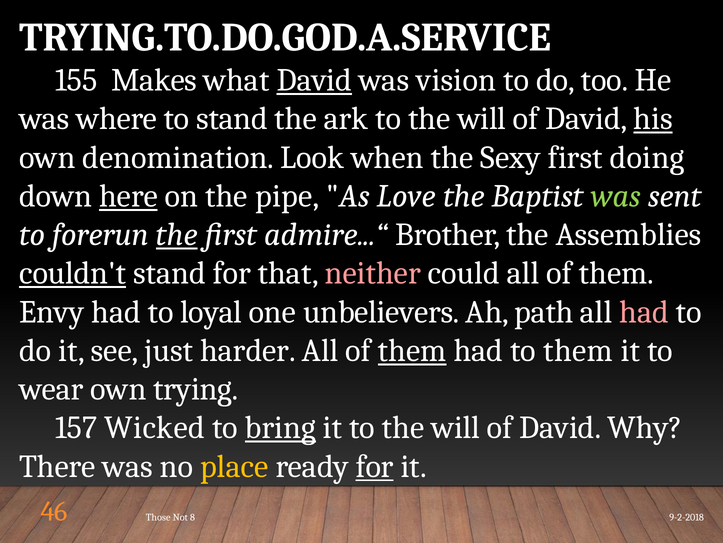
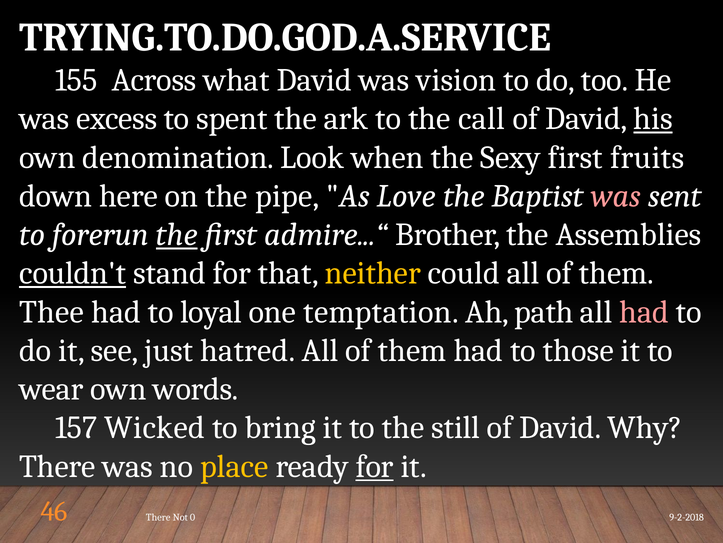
Makes: Makes -> Across (154, 80)
David underline: present -> none (314, 80)
where: where -> excess (117, 119)
to stand: stand -> spent (232, 119)
ark to the will: will -> call (482, 119)
doing: doing -> fruits (647, 157)
here underline: present -> none (129, 196)
was colour: light green -> pink (616, 196)
neither colour: pink -> yellow (373, 273)
Envy: Envy -> Thee (52, 312)
unbelievers: unbelievers -> temptation (381, 312)
harder: harder -> hatred (248, 350)
them underline: present -> none (412, 350)
to them: them -> those (578, 350)
trying: trying -> words (196, 389)
bring underline: present -> none (280, 427)
it to the will: will -> still (456, 427)
Those: Those -> There (158, 517)
8: 8 -> 0 (193, 517)
